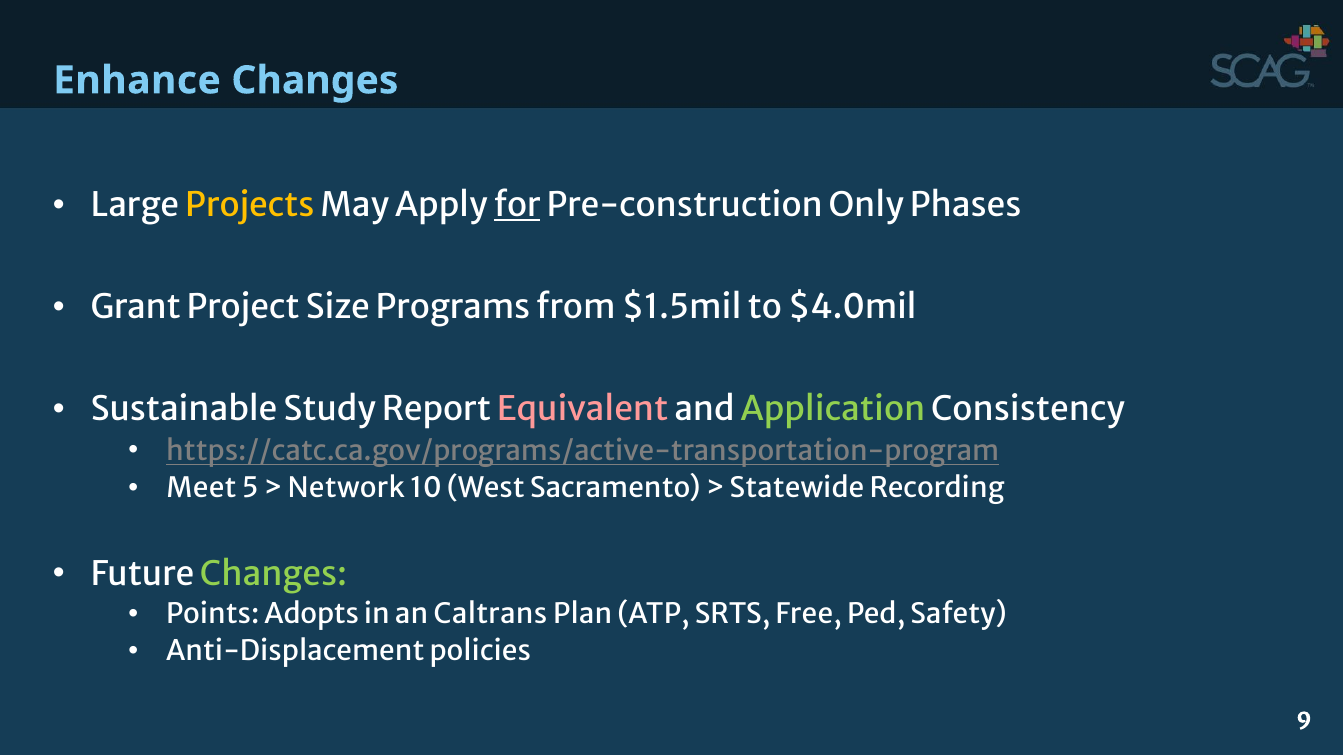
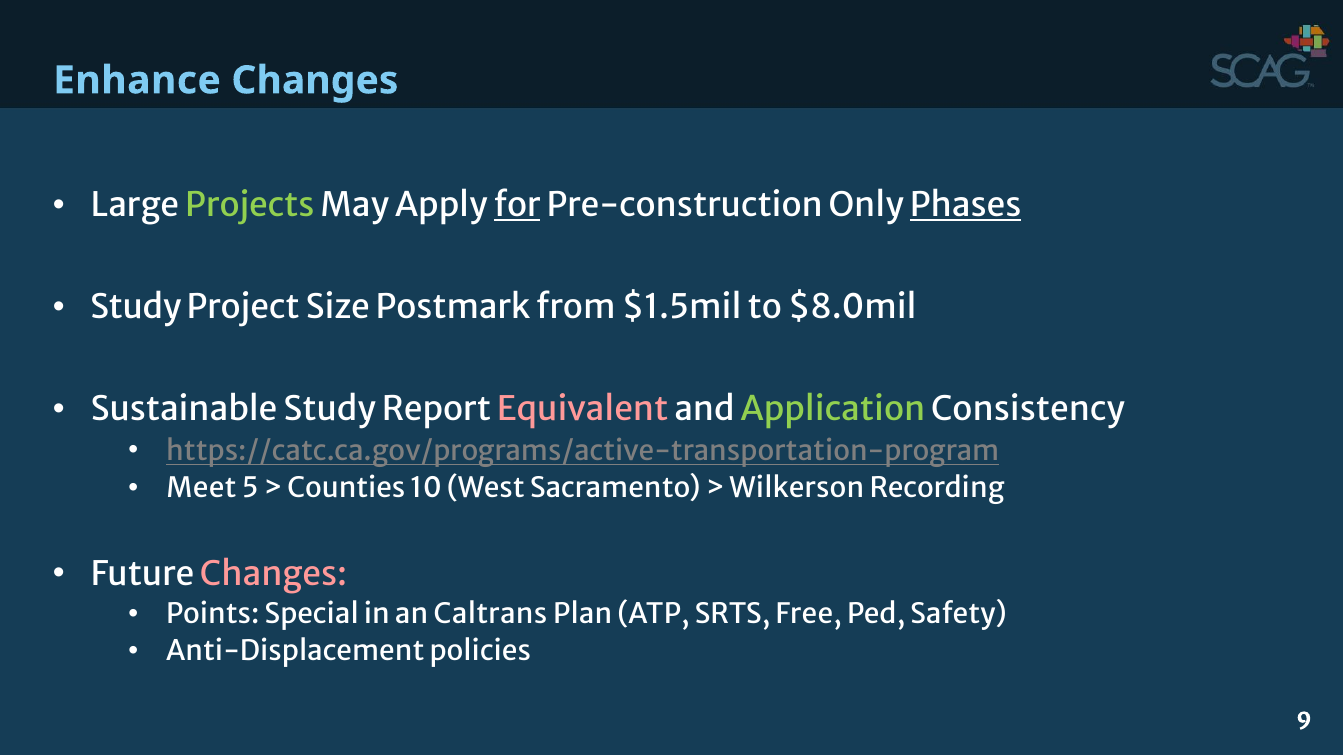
Projects colour: yellow -> light green (250, 205)
Phases underline: none -> present (966, 205)
Grant: Grant -> Study (136, 308)
Programs: Programs -> Postmark (453, 308)
$4.0mil: $4.0mil -> $8.0mil (852, 308)
Network: Network -> Counties (346, 489)
Statewide: Statewide -> Wilkerson (797, 489)
Changes colour: light green -> pink (274, 574)
Adopts: Adopts -> Special (312, 615)
